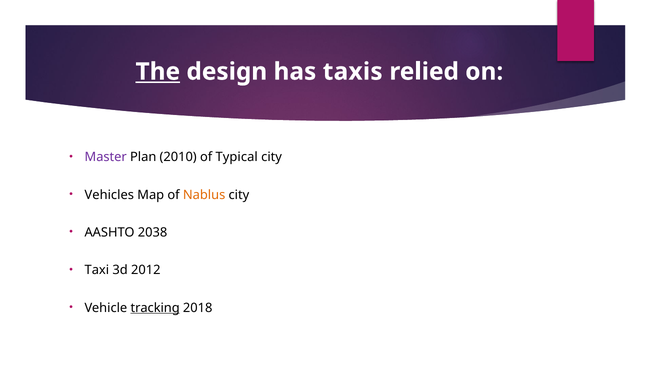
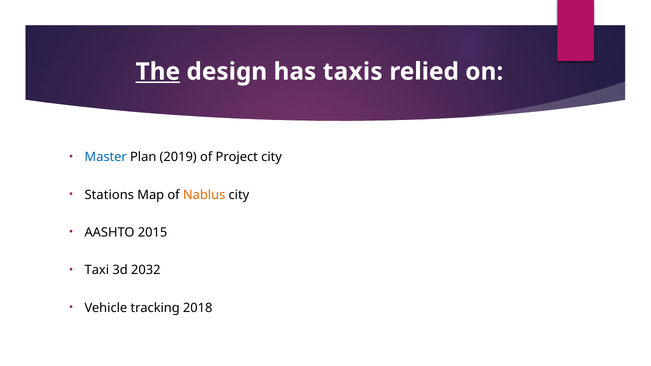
Master colour: purple -> blue (106, 157)
2010: 2010 -> 2019 (178, 157)
Typical: Typical -> Project (237, 157)
Vehicles: Vehicles -> Stations (109, 195)
2038: 2038 -> 2015 (153, 233)
2012: 2012 -> 2032 (146, 270)
tracking underline: present -> none (155, 308)
